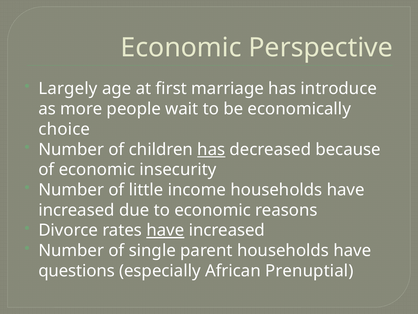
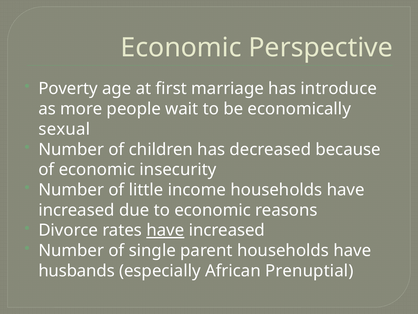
Largely: Largely -> Poverty (68, 89)
choice: choice -> sexual (64, 129)
has underline: present -> none (211, 149)
questions: questions -> husbands (77, 270)
